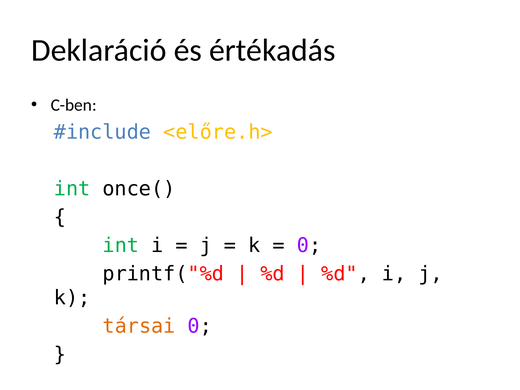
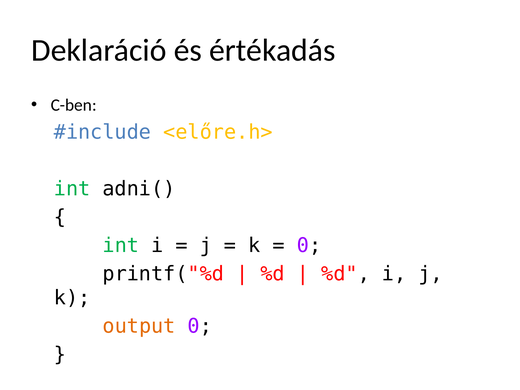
once(: once( -> adni( (139, 189)
társai: társai -> output (139, 326)
